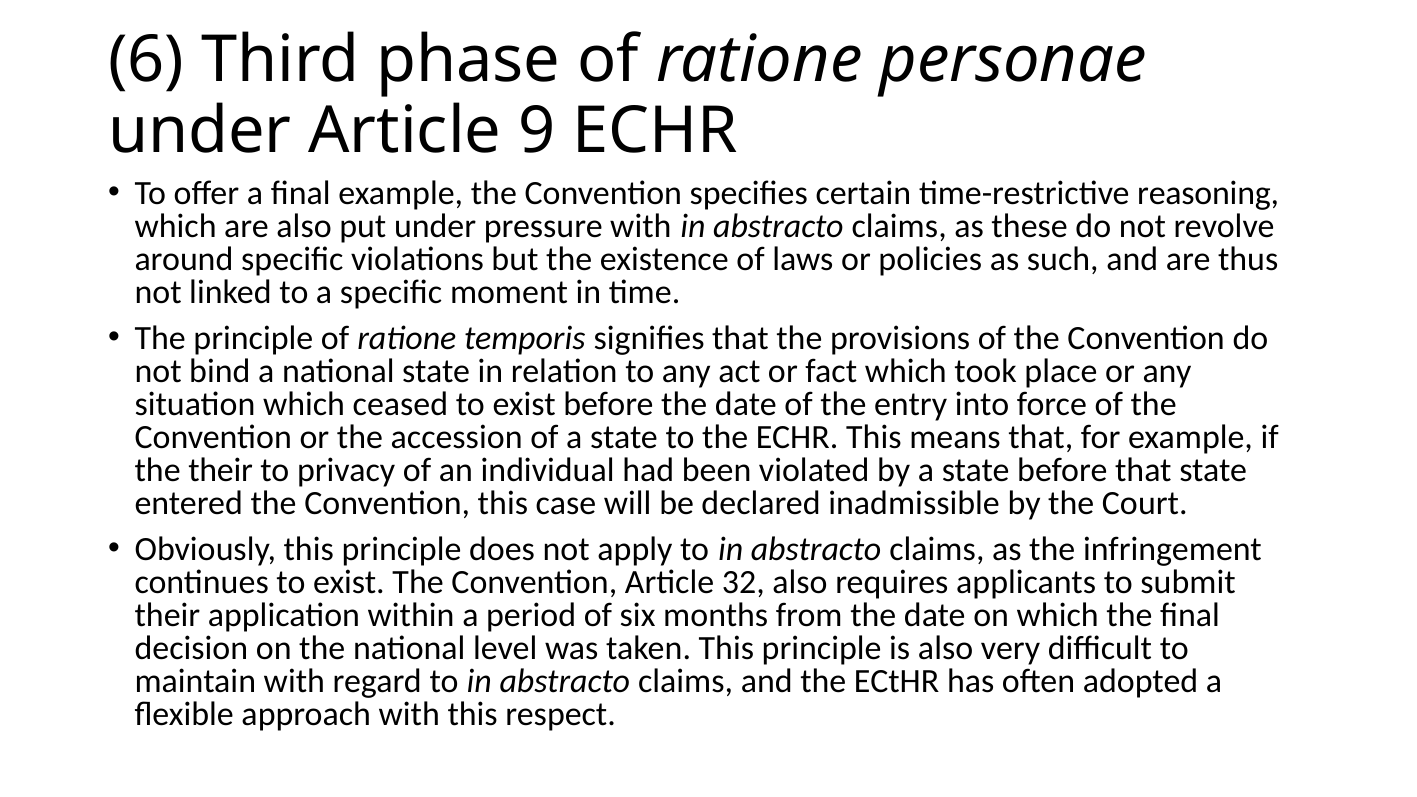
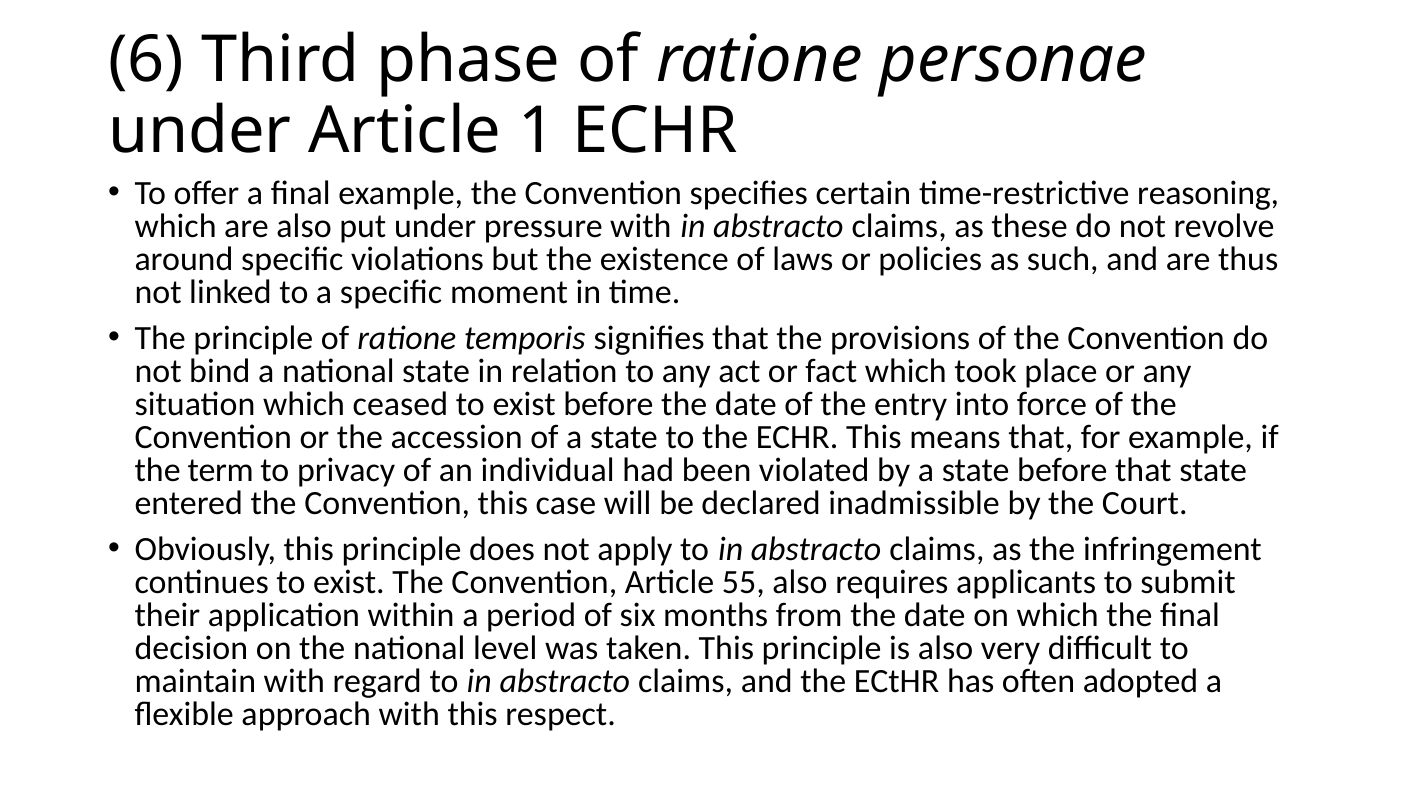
9: 9 -> 1 (537, 131)
the their: their -> term (221, 471)
32: 32 -> 55 (743, 583)
